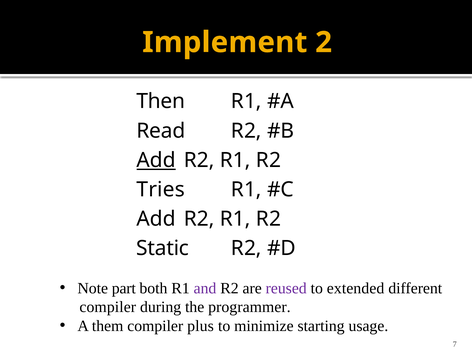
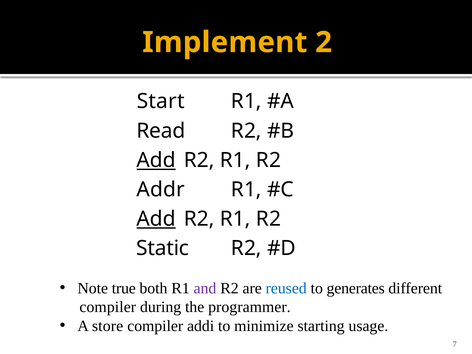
Then: Then -> Start (161, 101)
Tries: Tries -> Addr (161, 190)
Add underline: none -> present (156, 219)
part: part -> true (124, 288)
reused colour: purple -> blue (286, 288)
extended: extended -> generates (356, 288)
them: them -> store (108, 326)
plus: plus -> addi (201, 326)
